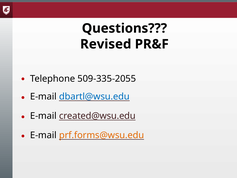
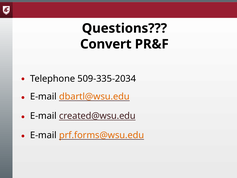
Revised: Revised -> Convert (106, 44)
509-335-2055: 509-335-2055 -> 509-335-2034 (107, 79)
dbartl@wsu.edu colour: blue -> orange (94, 96)
